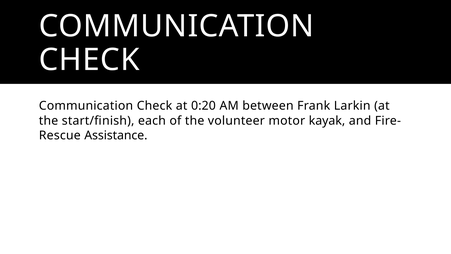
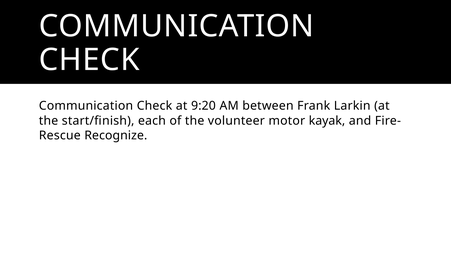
0:20: 0:20 -> 9:20 (203, 106)
Assistance: Assistance -> Recognize (116, 135)
